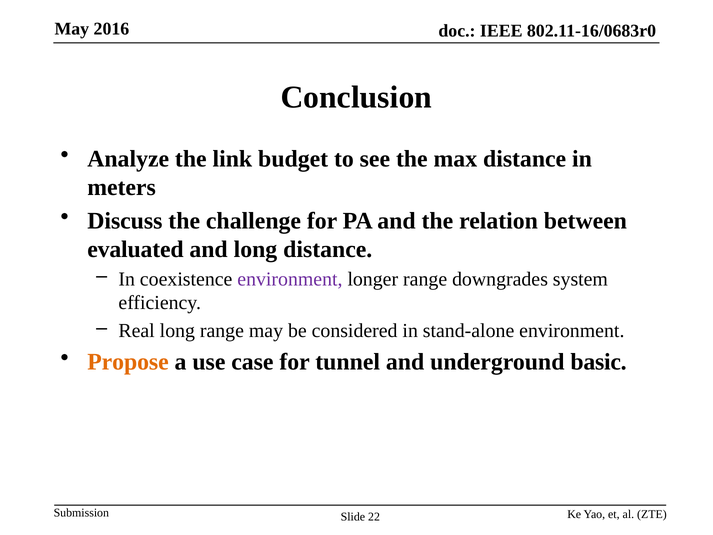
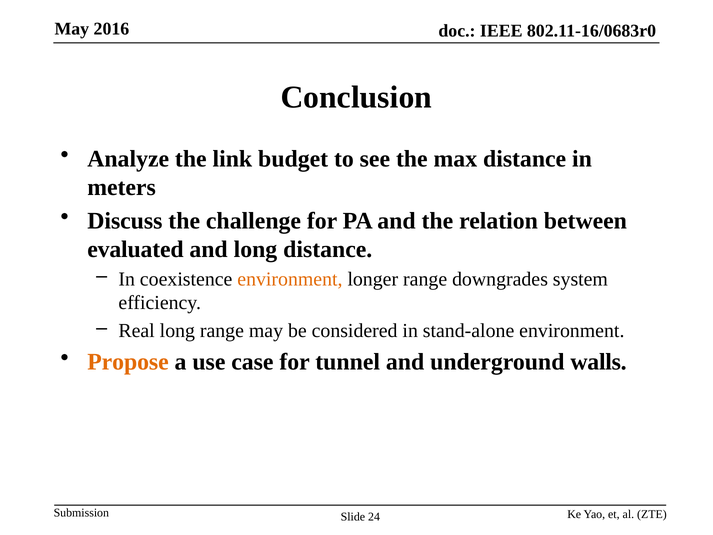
environment colour: purple -> orange (290, 279)
basic: basic -> walls (599, 362)
22: 22 -> 24 (374, 517)
